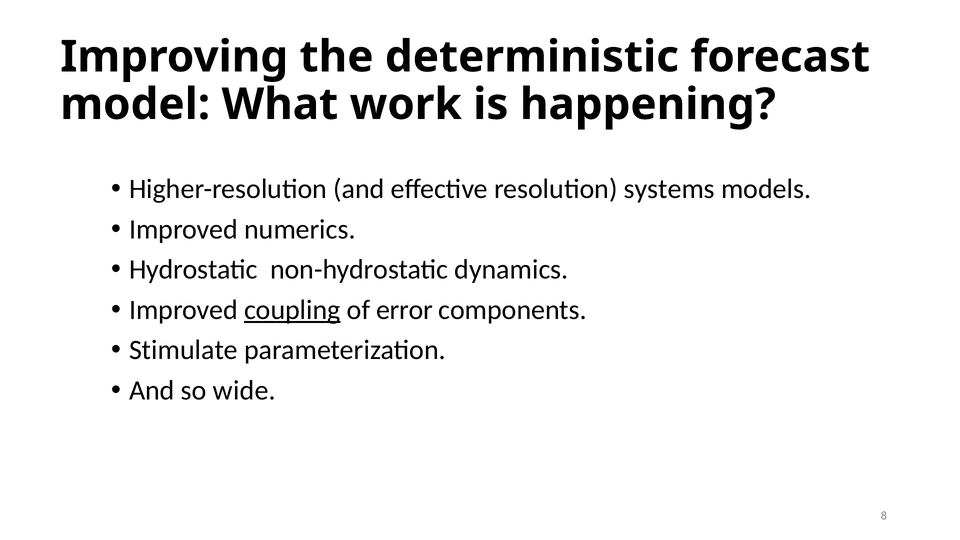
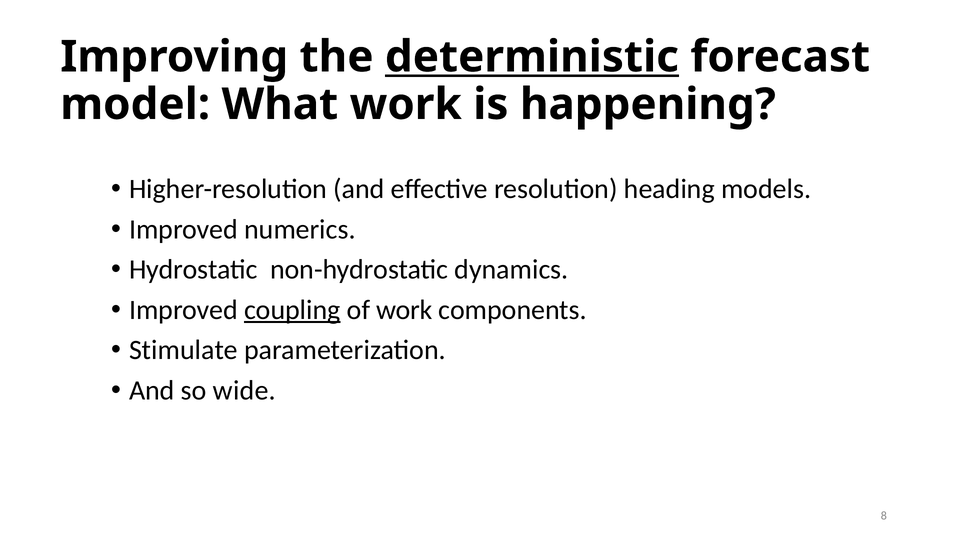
deterministic underline: none -> present (532, 57)
systems: systems -> heading (669, 189)
of error: error -> work (404, 310)
